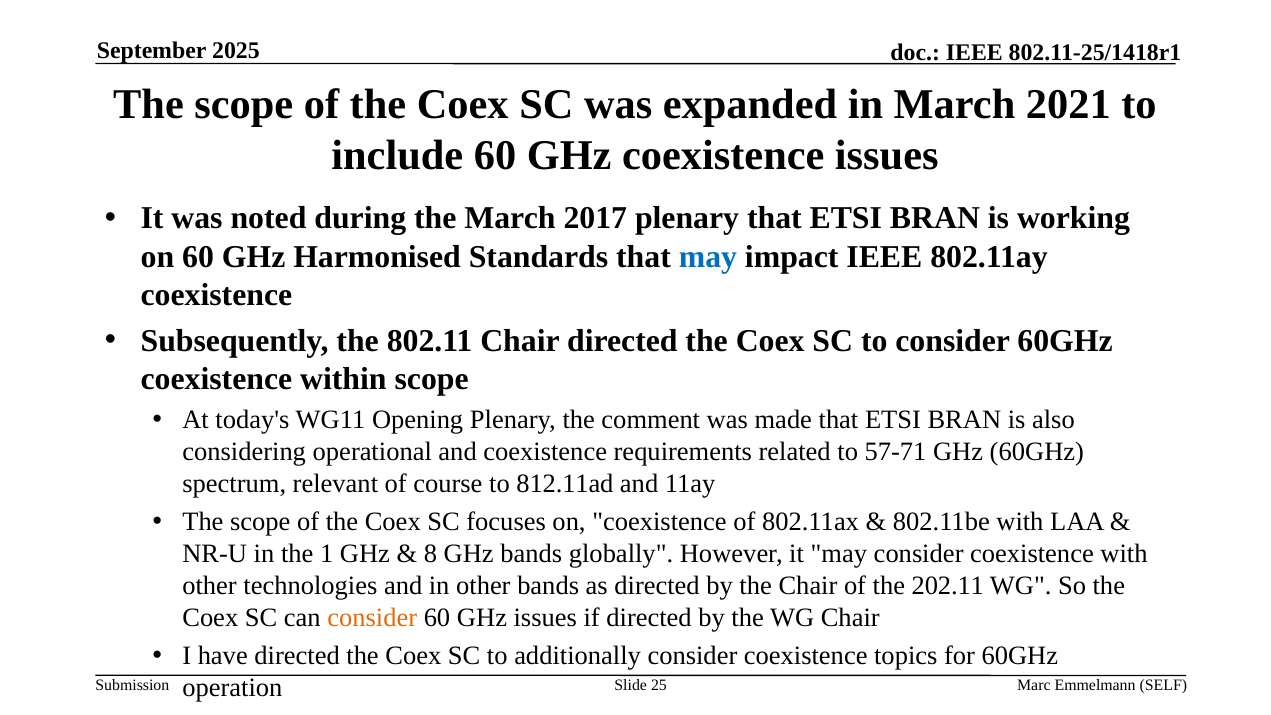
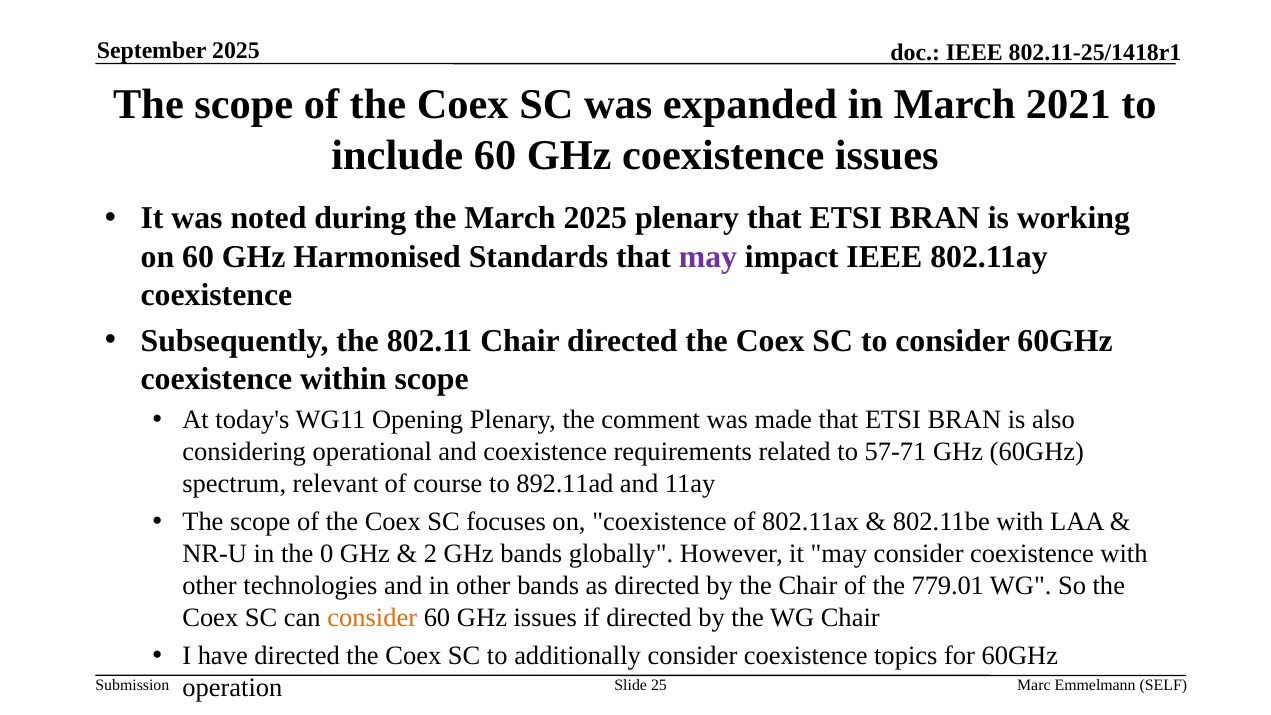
March 2017: 2017 -> 2025 (595, 218)
may colour: blue -> purple (708, 257)
812.11ad: 812.11ad -> 892.11ad (565, 484)
1: 1 -> 0 (327, 554)
8: 8 -> 2 (430, 554)
202.11: 202.11 -> 779.01 (948, 586)
